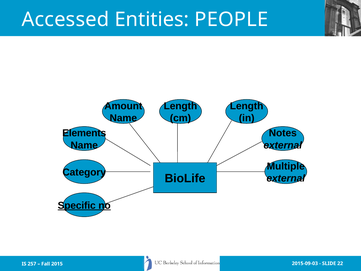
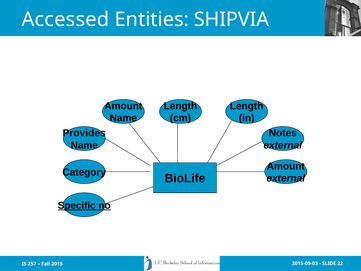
PEOPLE: PEOPLE -> SHIPVIA (231, 19)
Elements: Elements -> Provides (84, 133)
Multiple: Multiple -> Amount (286, 166)
